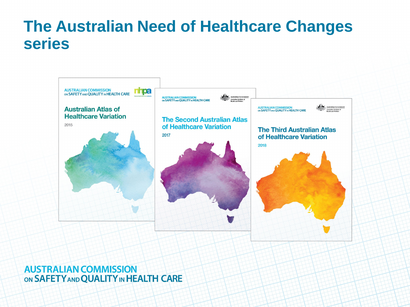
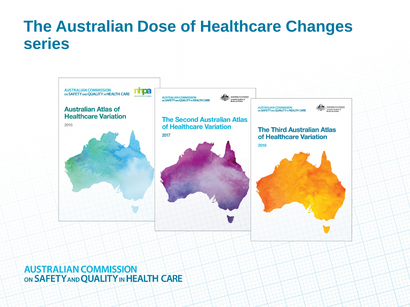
Need: Need -> Dose (157, 27)
